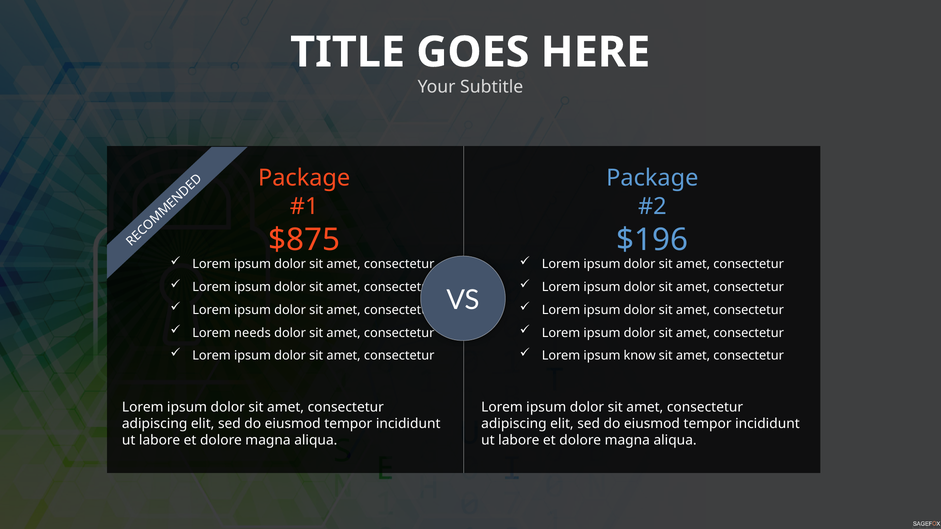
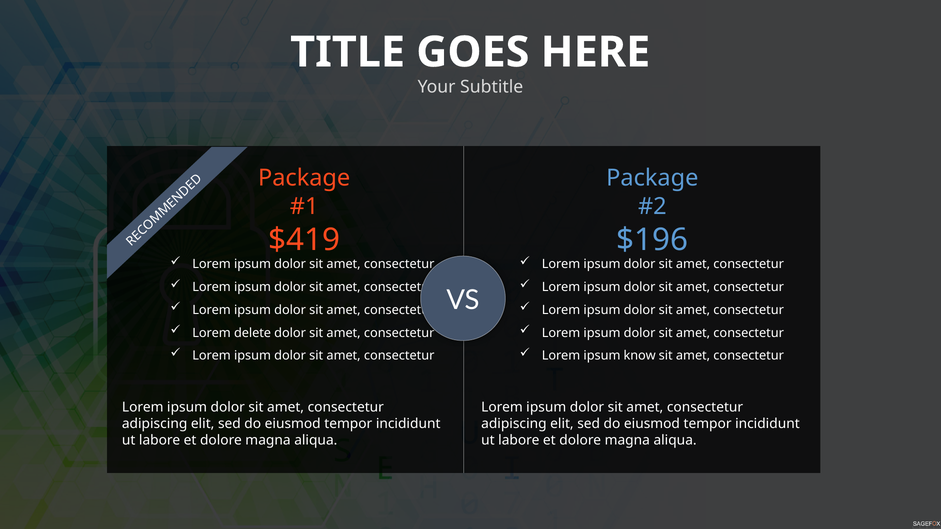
$875: $875 -> $419 (304, 240)
needs: needs -> delete (253, 333)
